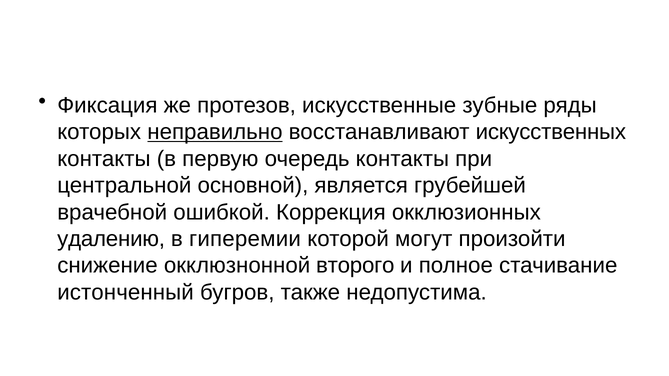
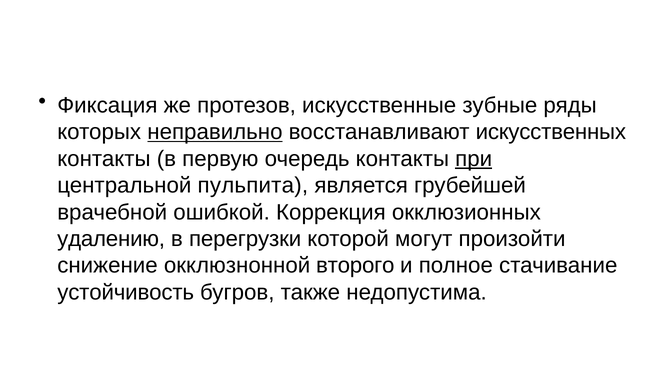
при underline: none -> present (474, 159)
основной: основной -> пульпита (253, 186)
гиперемии: гиперемии -> перегрузки (245, 239)
истонченный: истонченный -> устойчивость (126, 293)
